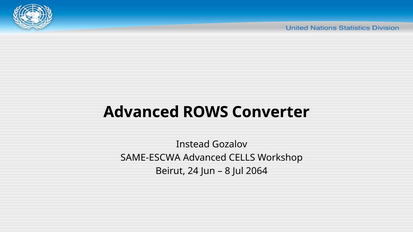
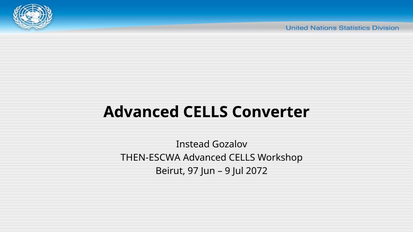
ROWS: ROWS -> CELLS (205, 112)
SAME-ESCWA: SAME-ESCWA -> THEN-ESCWA (151, 158)
24: 24 -> 97 (193, 171)
8: 8 -> 9 (227, 171)
2064: 2064 -> 2072 (257, 171)
